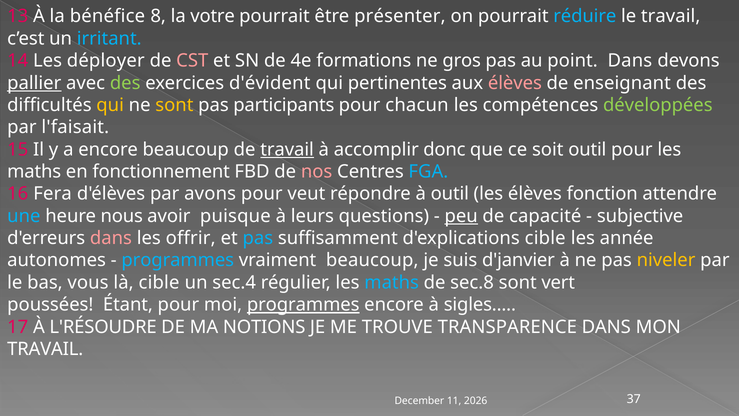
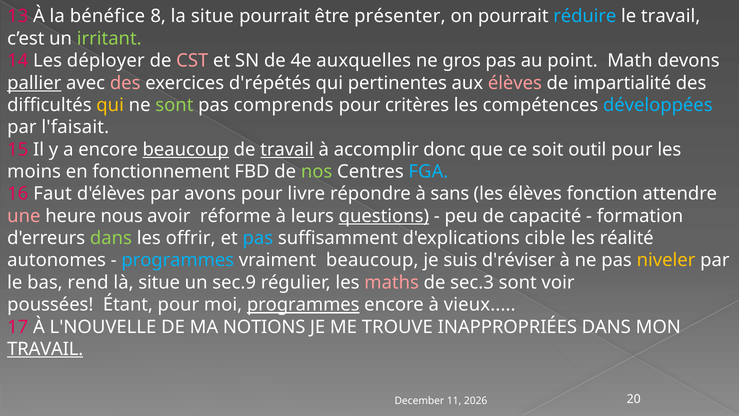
la votre: votre -> situe (212, 16)
irritant colour: light blue -> light green (109, 39)
formations: formations -> auxquelles (364, 61)
point Dans: Dans -> Math (630, 61)
des colour: light green -> pink (125, 83)
d'évident: d'évident -> d'répétés (270, 83)
enseignant: enseignant -> impartialité (622, 83)
sont colour: yellow -> light green (174, 105)
participants: participants -> comprends (284, 105)
chacun: chacun -> critères (417, 105)
développées colour: light green -> light blue (658, 105)
beaucoup underline: none -> present (186, 149)
maths: maths -> moins (34, 172)
nos colour: pink -> light green (317, 172)
Fera: Fera -> Faut (53, 194)
veut: veut -> livre (306, 194)
à outil: outil -> sans (450, 194)
une colour: light blue -> pink (24, 216)
puisque: puisque -> réforme (235, 216)
questions underline: none -> present (384, 216)
peu underline: present -> none (461, 216)
subjective: subjective -> formation (640, 216)
dans colour: pink -> light green (111, 238)
année: année -> réalité (627, 238)
d'janvier: d'janvier -> d'réviser (518, 260)
vous: vous -> rend (88, 282)
là cible: cible -> situe (159, 282)
sec.4: sec.4 -> sec.9 (234, 282)
maths colour: light blue -> pink (392, 282)
sec.8: sec.8 -> sec.3 (472, 282)
vert: vert -> voir (558, 282)
sigles: sigles -> vieux (480, 305)
L'RÉSOUDRE: L'RÉSOUDRE -> L'NOUVELLE (103, 327)
TRANSPARENCE: TRANSPARENCE -> INAPPROPRIÉES (507, 327)
TRAVAIL underline: none -> present (45, 349)
37: 37 -> 20 (634, 399)
